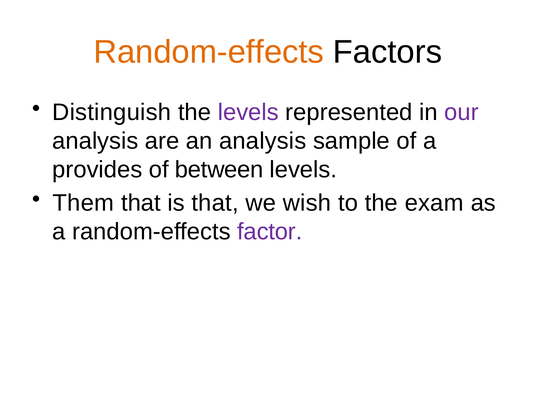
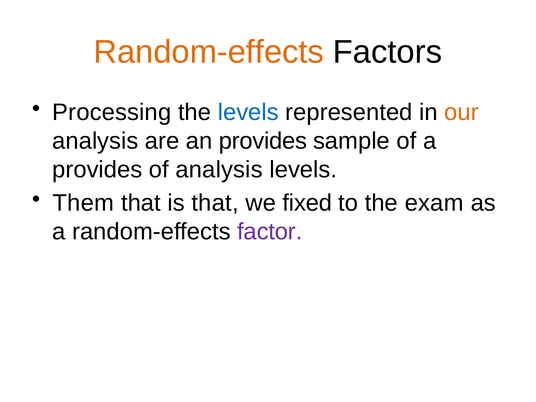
Distinguish: Distinguish -> Processing (112, 112)
levels colour: purple -> blue (248, 112)
our colour: purple -> orange (461, 112)
an analysis: analysis -> provides (263, 141)
of between: between -> analysis (219, 170)
wish: wish -> fixed (307, 203)
